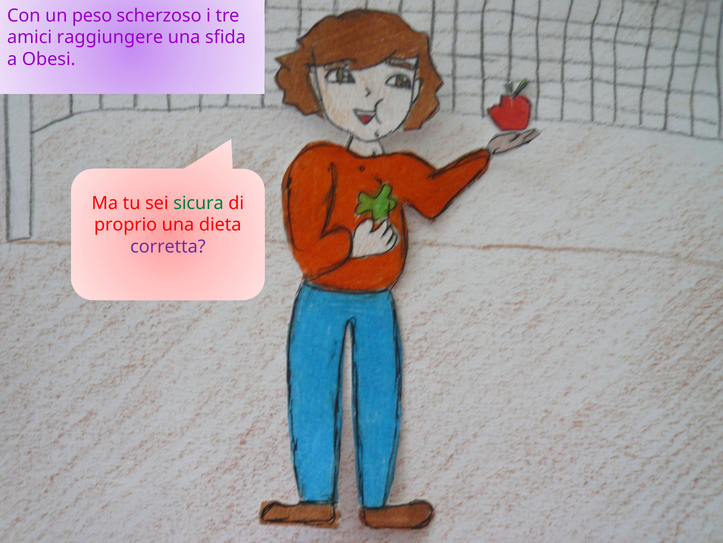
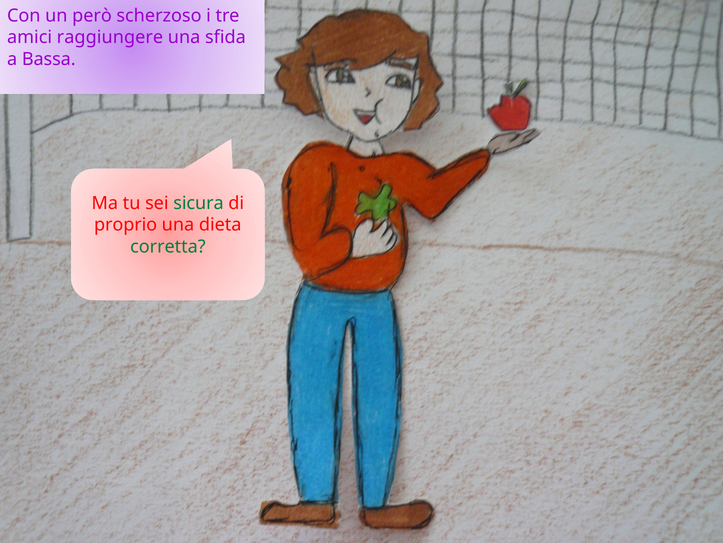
peso: peso -> però (92, 16)
Obesi: Obesi -> Bassa (49, 59)
corretta colour: purple -> green (168, 246)
